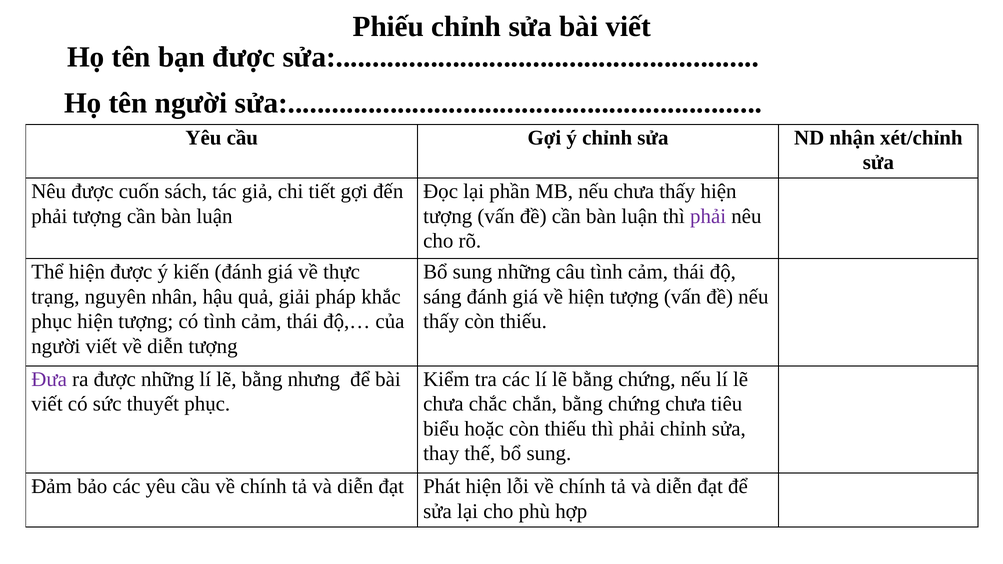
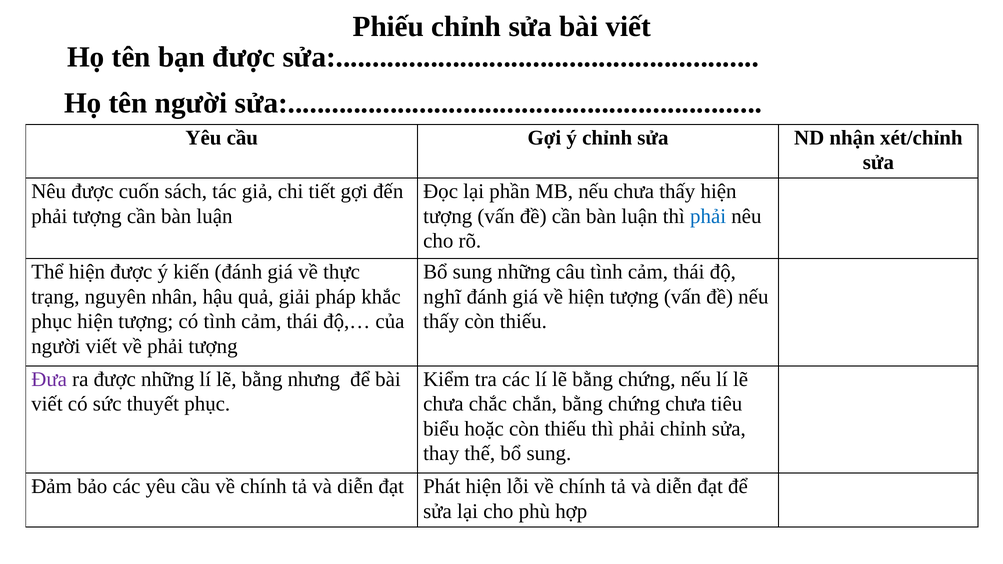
phải colour: purple -> blue (708, 216)
sáng: sáng -> nghĩ (442, 297)
về diễn: diễn -> phải (165, 346)
